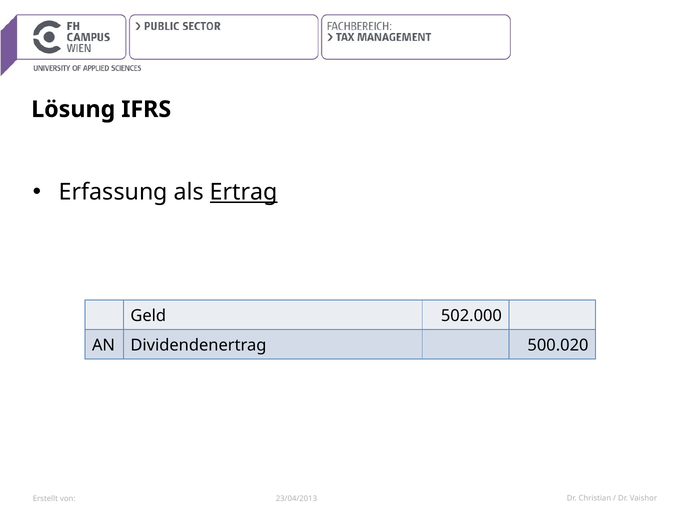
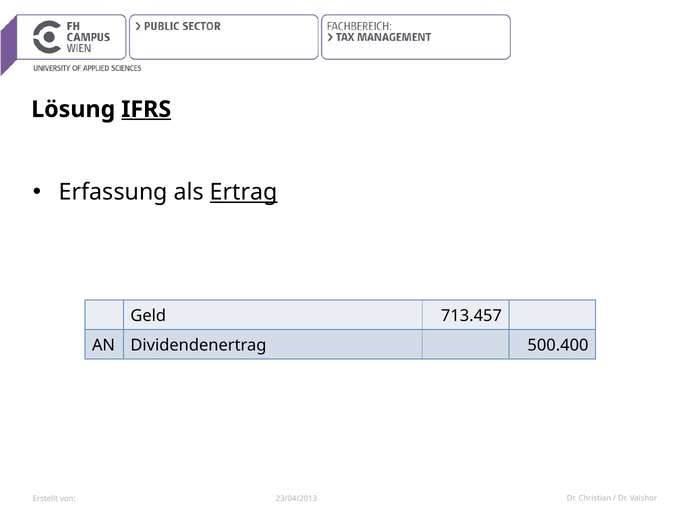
IFRS underline: none -> present (146, 109)
502.000: 502.000 -> 713.457 (471, 315)
500.020: 500.020 -> 500.400 (558, 345)
